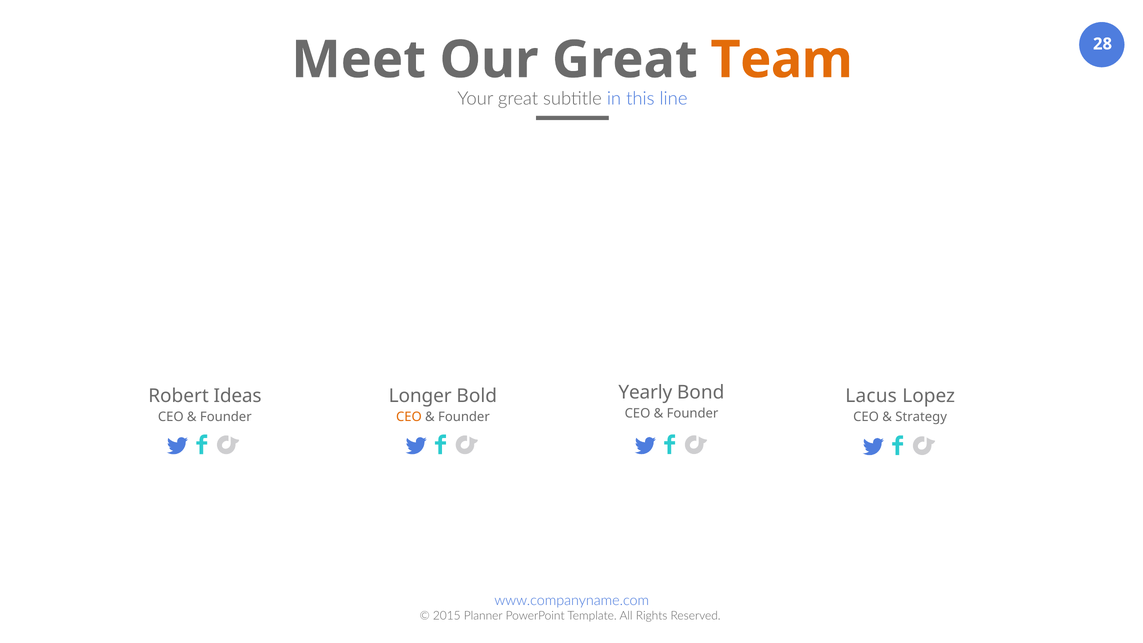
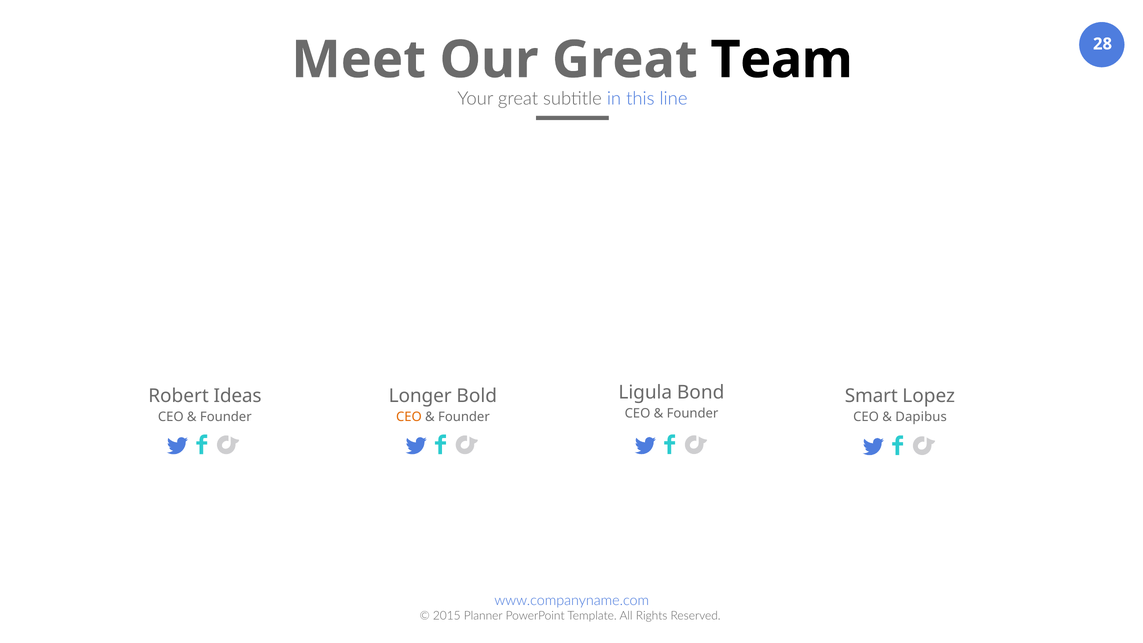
Team colour: orange -> black (782, 60)
Yearly: Yearly -> Ligula (645, 393)
Lacus: Lacus -> Smart (871, 396)
Strategy: Strategy -> Dapibus (921, 417)
